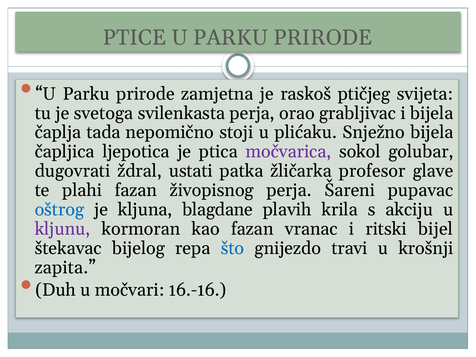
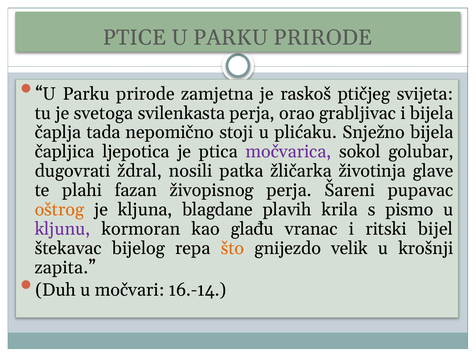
ustati: ustati -> nosili (191, 171)
profesor: profesor -> životinja (372, 171)
oštrog colour: blue -> orange (59, 210)
akciju: akciju -> pismo (409, 210)
kao fazan: fazan -> glađu (252, 229)
što colour: blue -> orange (233, 248)
travi: travi -> velik (349, 248)
16.-16: 16.-16 -> 16.-14 (197, 290)
